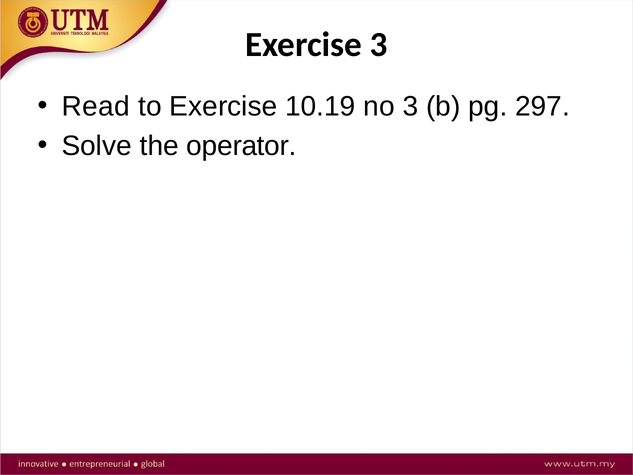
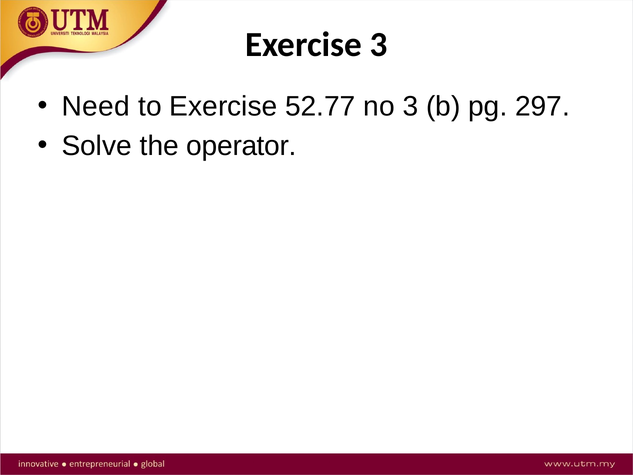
Read: Read -> Need (96, 106)
10.19: 10.19 -> 52.77 (320, 106)
